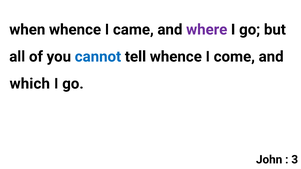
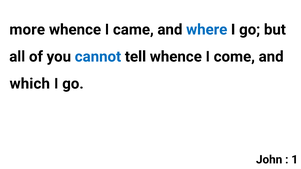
when: when -> more (27, 30)
where colour: purple -> blue (207, 30)
3: 3 -> 1 (295, 160)
